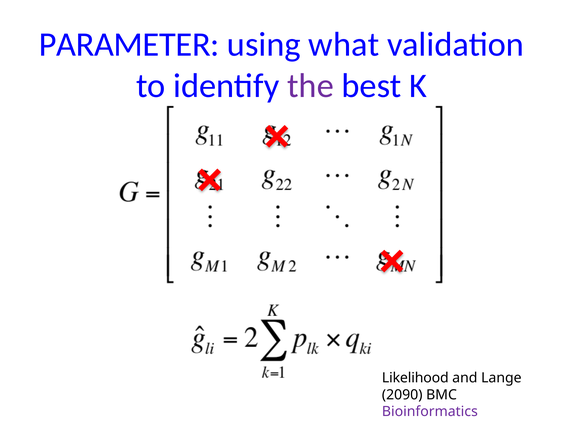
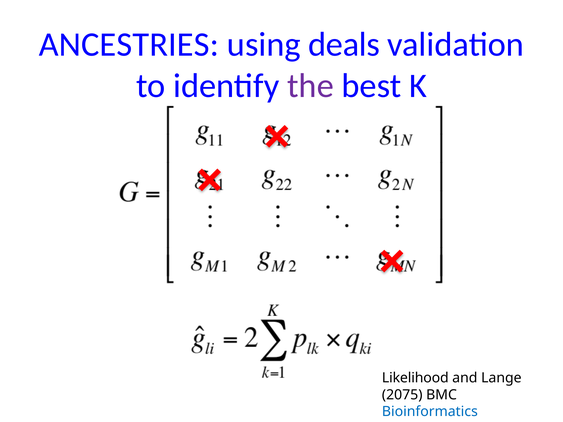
PARAMETER: PARAMETER -> ANCESTRIES (129, 44)
what: what -> deals (344, 44)
2090: 2090 -> 2075 (402, 395)
Bioinformatics colour: purple -> blue (430, 412)
